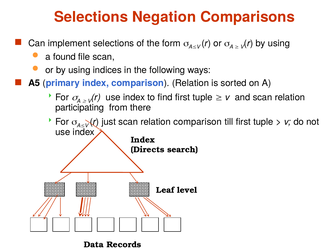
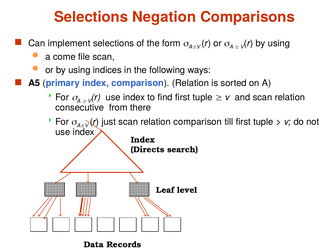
found: found -> come (64, 57)
participating: participating -> consecutive (80, 108)
